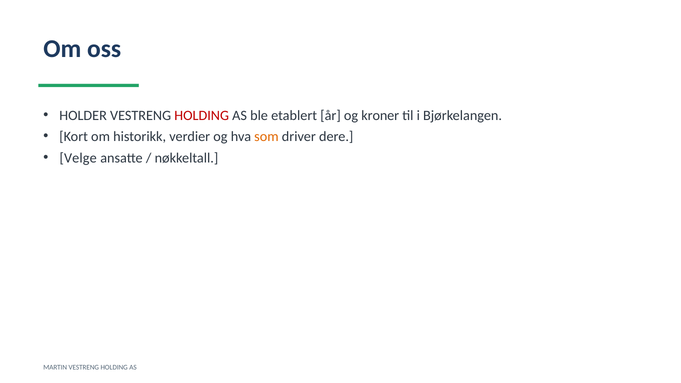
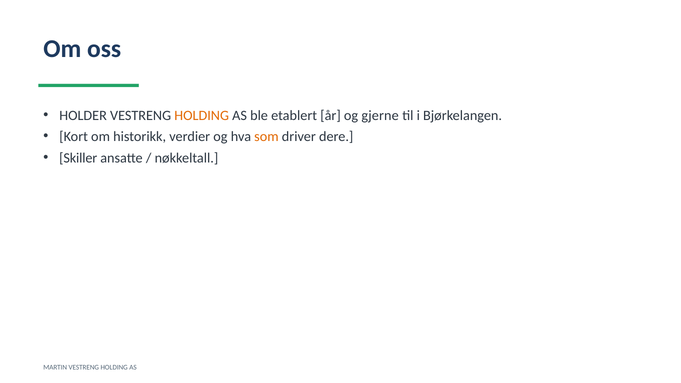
HOLDING colour: red -> orange (202, 115)
kroner: kroner -> gjerne (380, 115)
Velge: Velge -> Skiller (78, 158)
